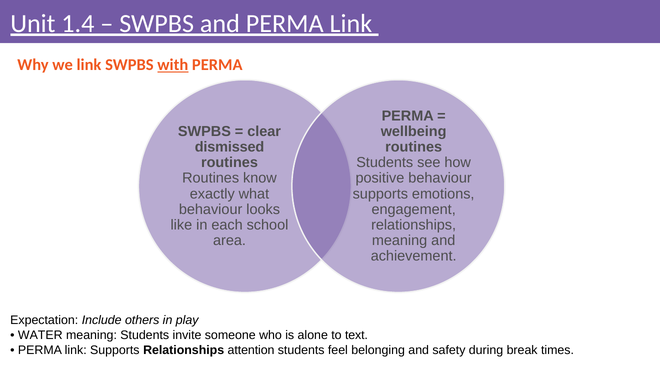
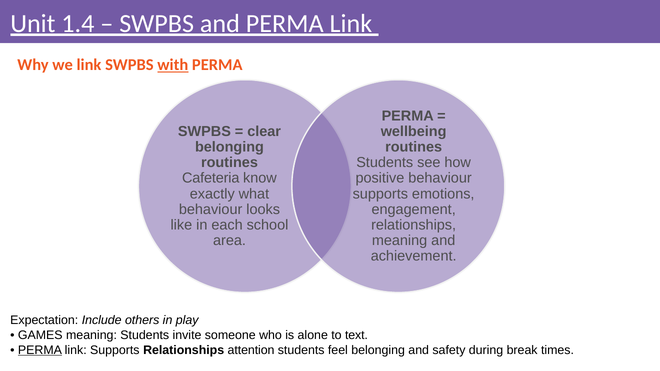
dismissed: dismissed -> belonging (229, 147)
Routines: Routines -> Cafeteria (211, 178)
WATER: WATER -> GAMES (40, 335)
PERMA underline: none -> present (40, 350)
